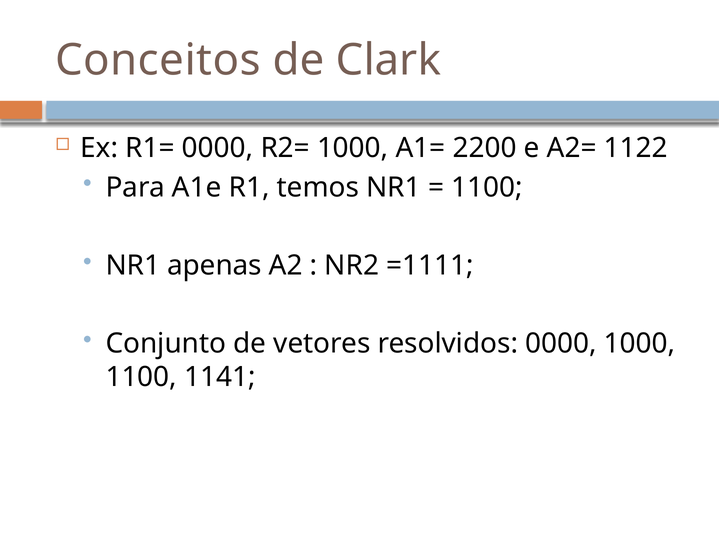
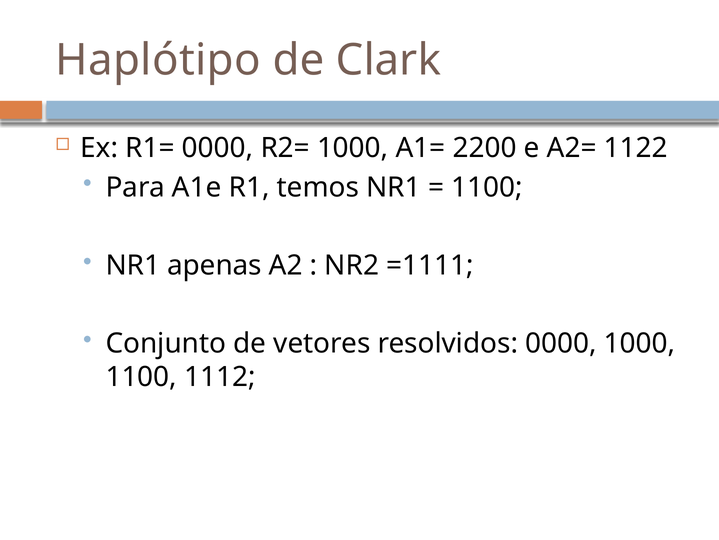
Conceitos: Conceitos -> Haplótipo (158, 60)
1141: 1141 -> 1112 (220, 376)
